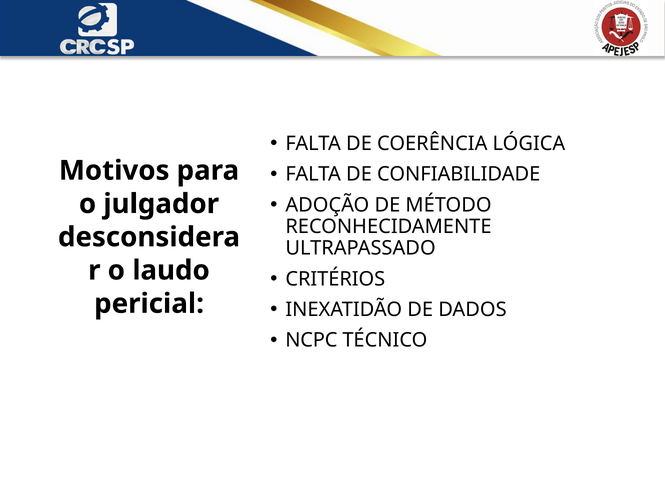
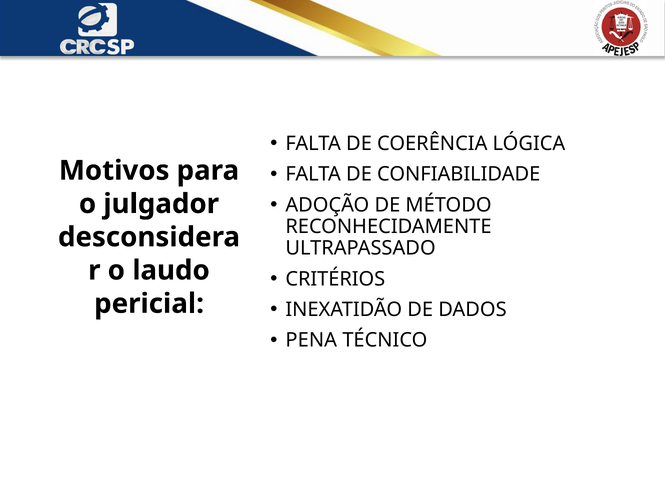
NCPC: NCPC -> PENA (311, 340)
